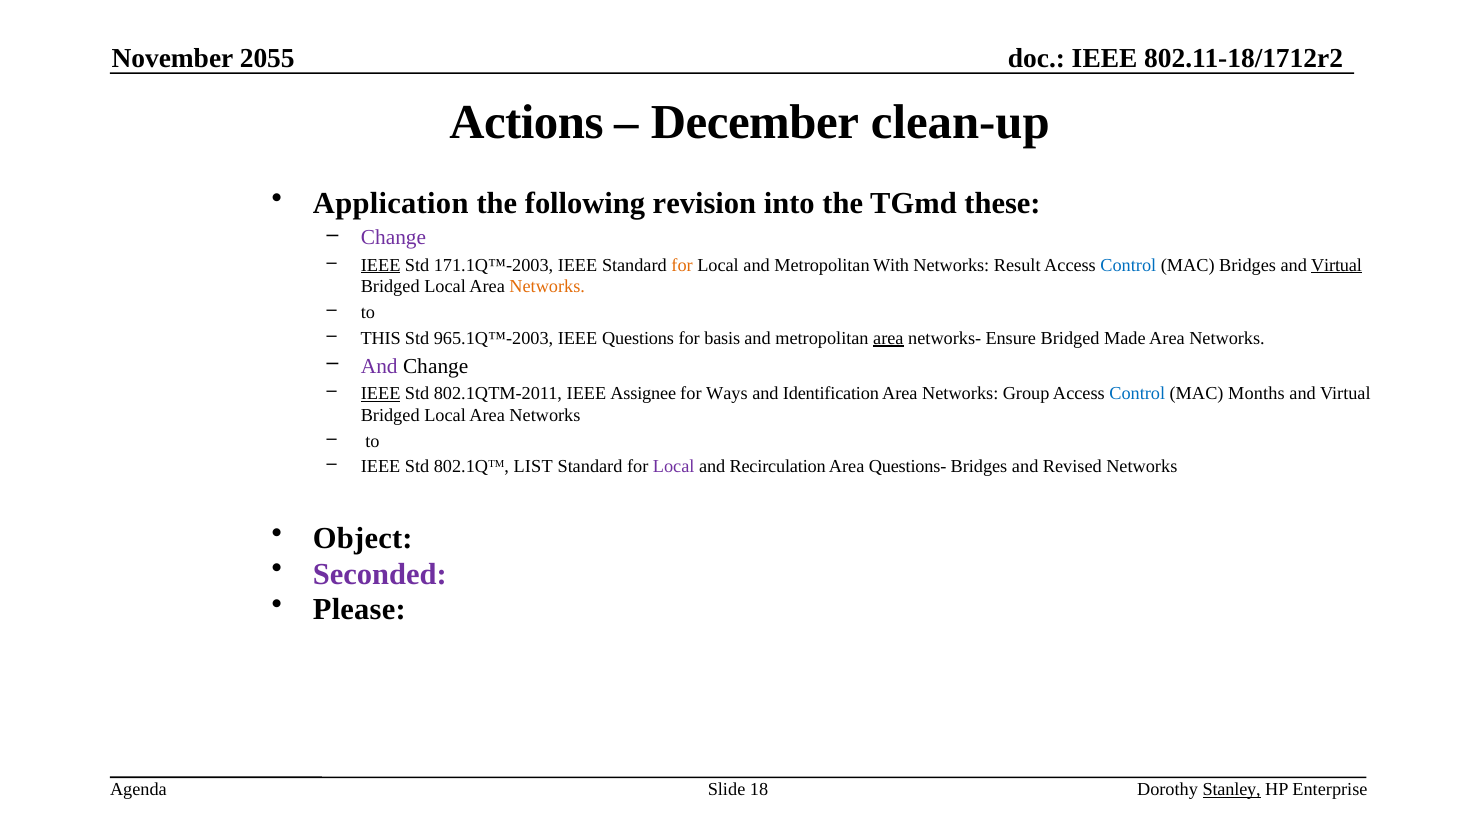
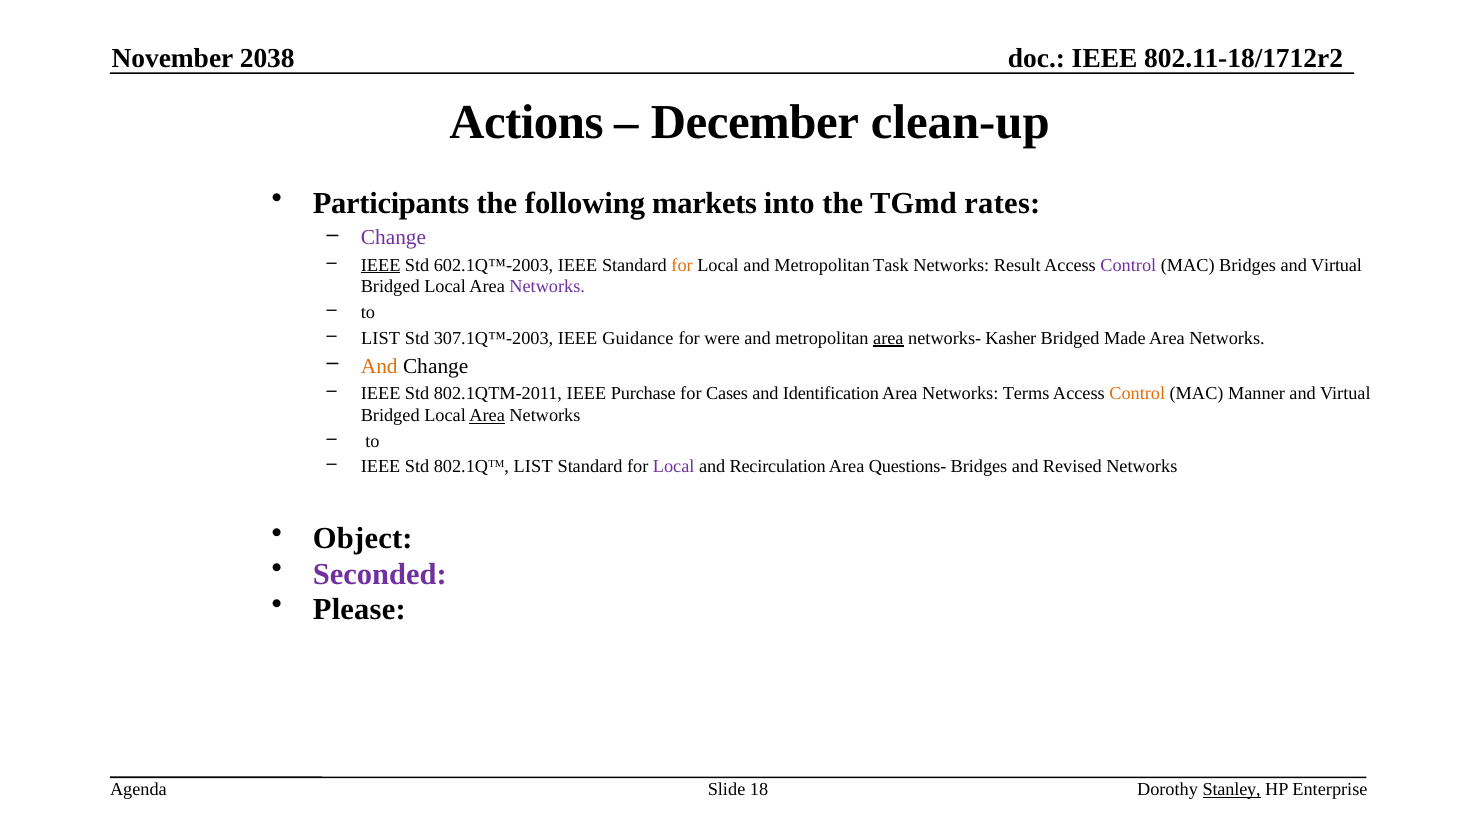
2055: 2055 -> 2038 (267, 59)
Application: Application -> Participants (391, 203)
revision: revision -> markets (705, 203)
these: these -> rates (1002, 203)
171.1Q™-2003: 171.1Q™-2003 -> 602.1Q™-2003 (494, 265)
With: With -> Task (891, 265)
Control colour: blue -> purple (1128, 265)
Virtual underline: present -> none (1337, 265)
Networks colour: orange -> purple (547, 287)
THIS: THIS -> LIST (381, 338)
965.1Q™-2003: 965.1Q™-2003 -> 307.1Q™-2003 (494, 338)
Questions: Questions -> Guidance (638, 338)
basis: basis -> were (722, 338)
Ensure: Ensure -> Kasher (1011, 338)
And colour: purple -> orange (379, 367)
IEEE underline: present -> none (381, 394)
Assignee: Assignee -> Purchase (643, 394)
Ways: Ways -> Cases (727, 394)
Group: Group -> Terms (1026, 394)
Control colour: blue -> orange (1137, 394)
Months: Months -> Manner (1257, 394)
Area underline: none -> present (487, 416)
